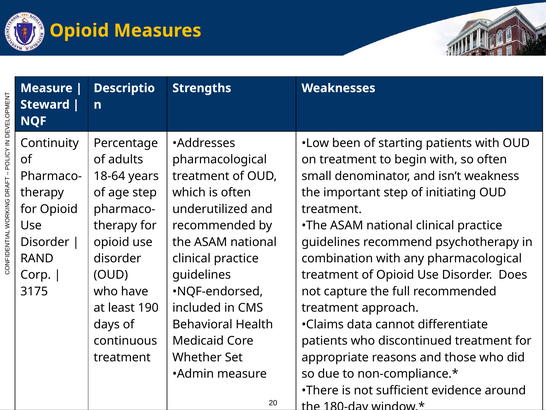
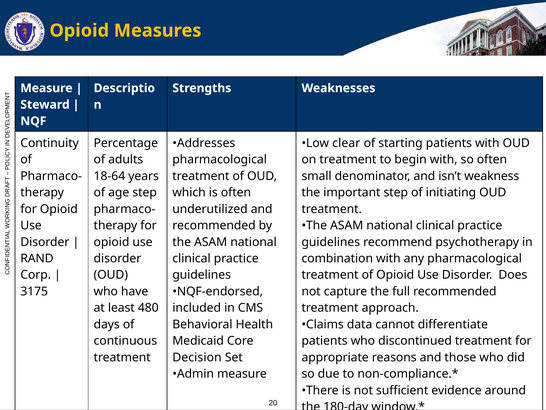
been: been -> clear (346, 143)
190: 190 -> 480 (148, 308)
Whether: Whether -> Decision (197, 357)
